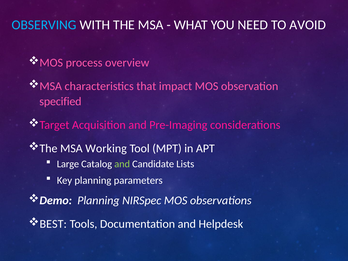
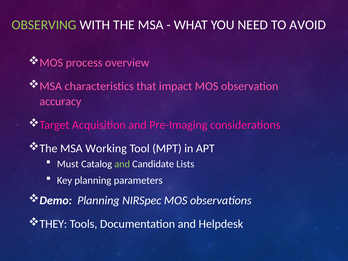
OBSERVING colour: light blue -> light green (44, 25)
specified: specified -> accuracy (60, 102)
Large: Large -> Must (68, 164)
BEST: BEST -> THEY (53, 224)
